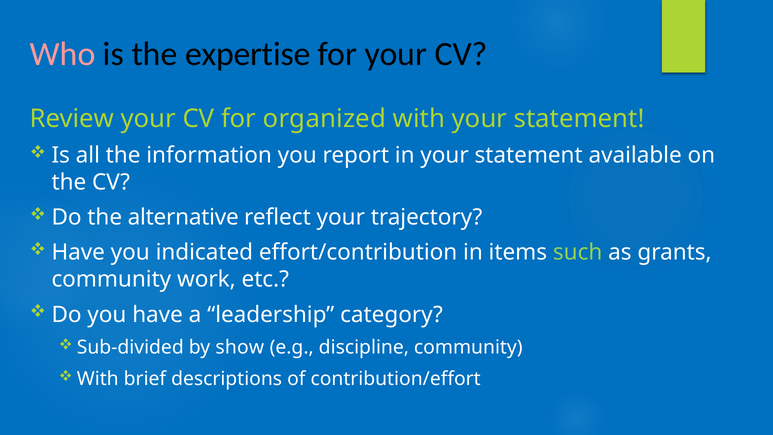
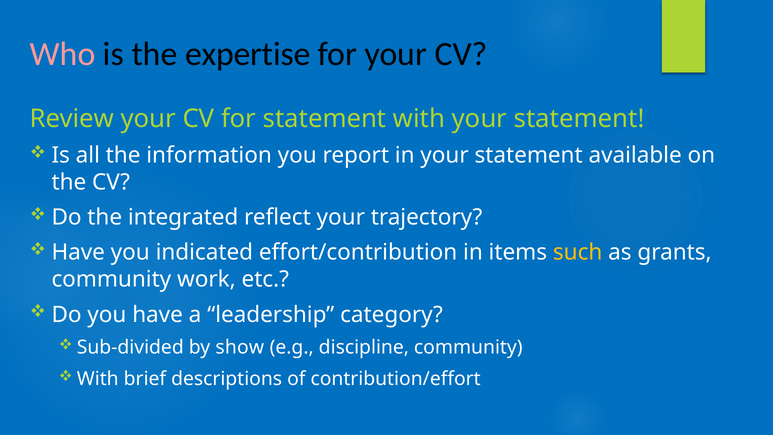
for organized: organized -> statement (325, 118)
alternative: alternative -> integrated (183, 217)
such colour: light green -> yellow (578, 252)
